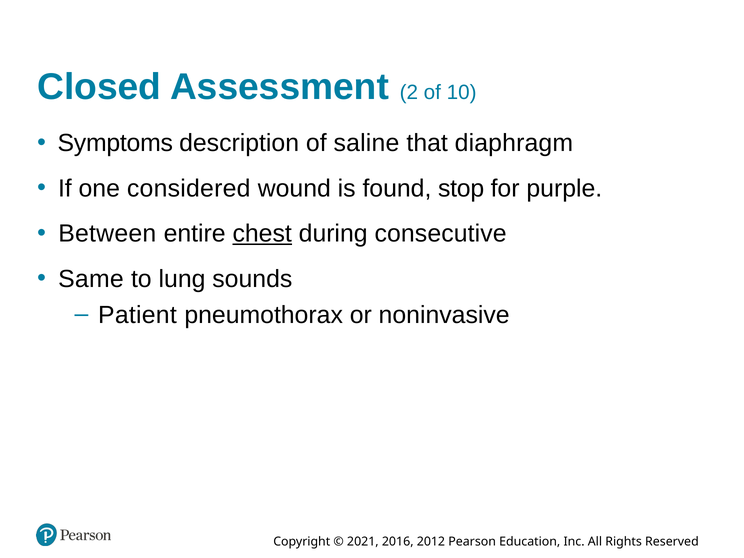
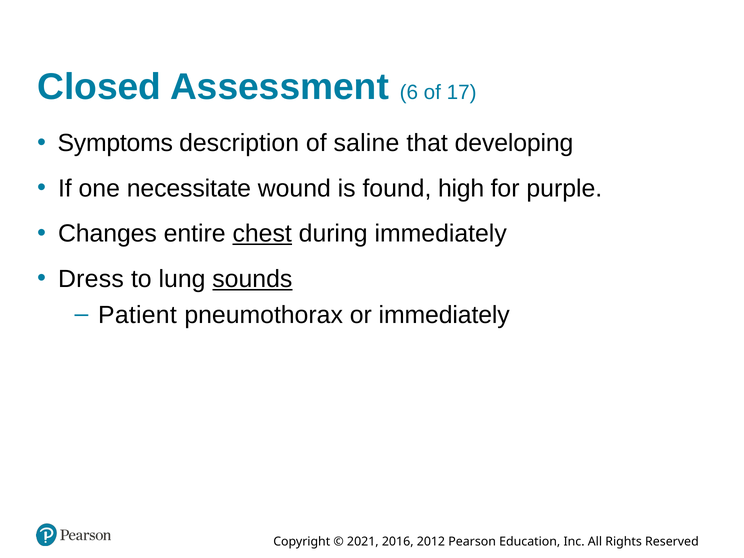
2: 2 -> 6 (409, 93)
10: 10 -> 17 (462, 93)
diaphragm: diaphragm -> developing (514, 143)
considered: considered -> necessitate (189, 189)
stop: stop -> high (461, 189)
Between: Between -> Changes (107, 234)
during consecutive: consecutive -> immediately (441, 234)
Same: Same -> Dress (91, 279)
sounds underline: none -> present (252, 279)
or noninvasive: noninvasive -> immediately (444, 315)
